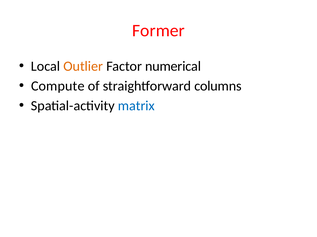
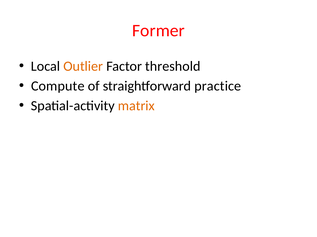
numerical: numerical -> threshold (173, 67)
columns: columns -> practice (218, 86)
matrix colour: blue -> orange (136, 106)
